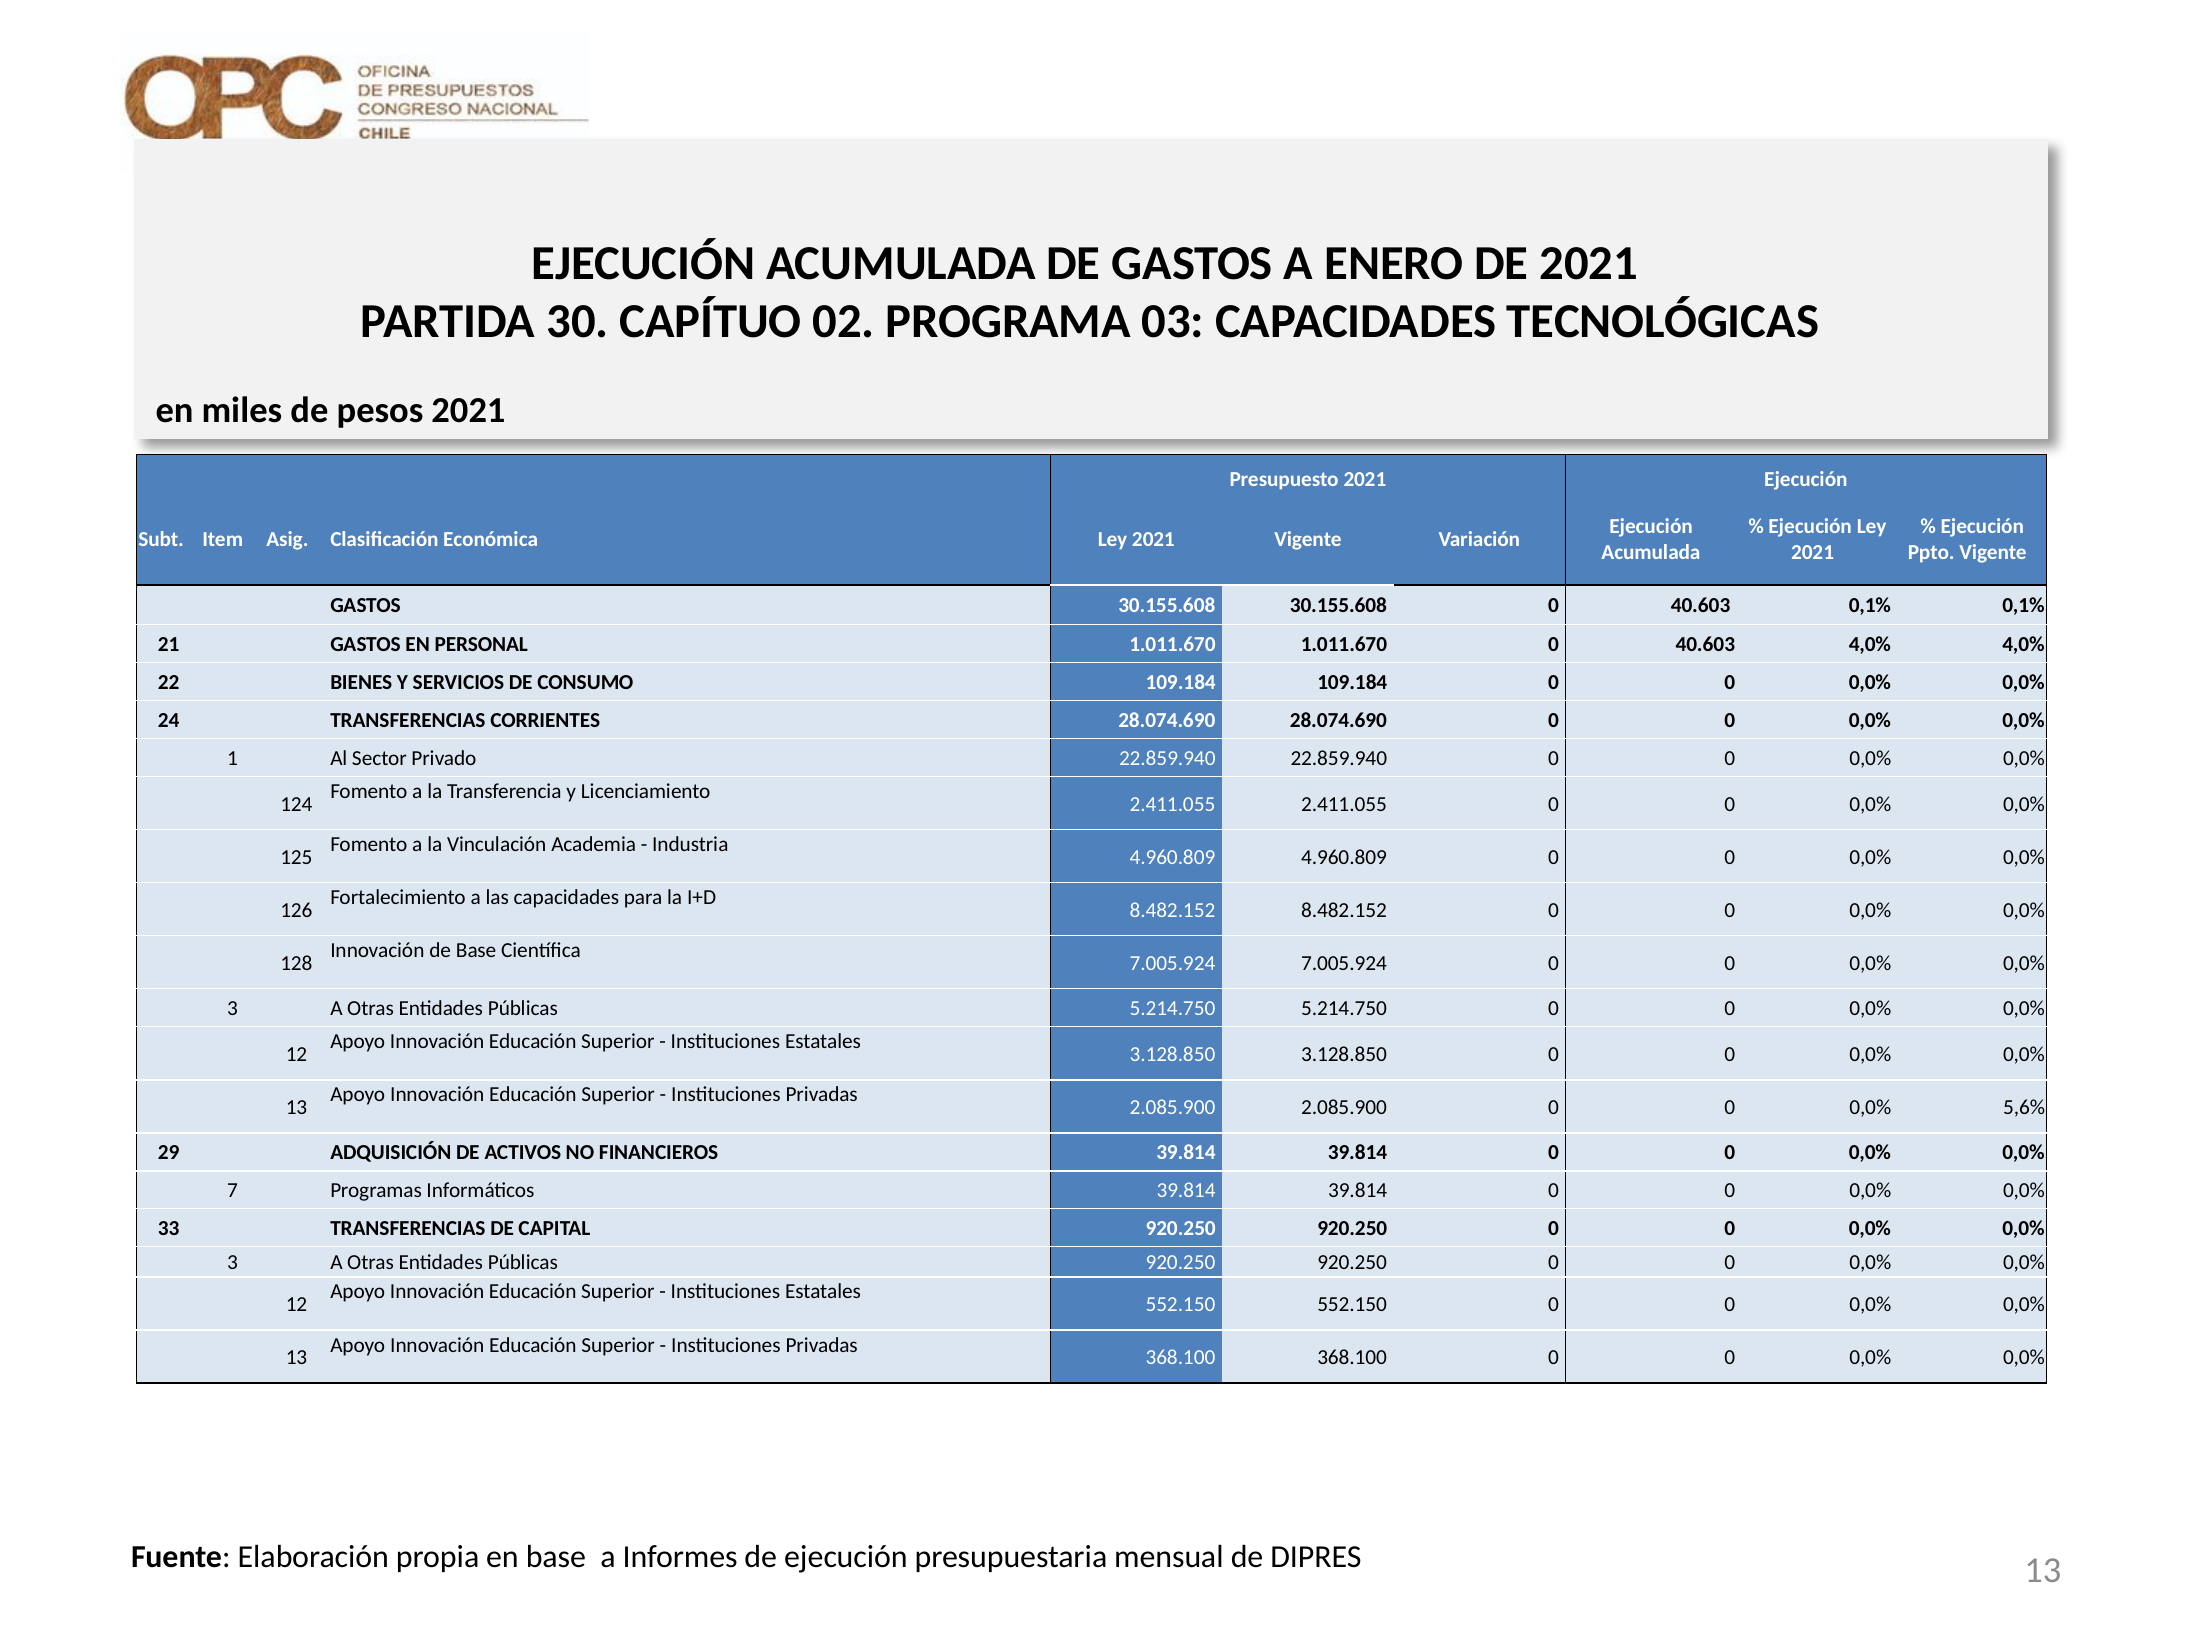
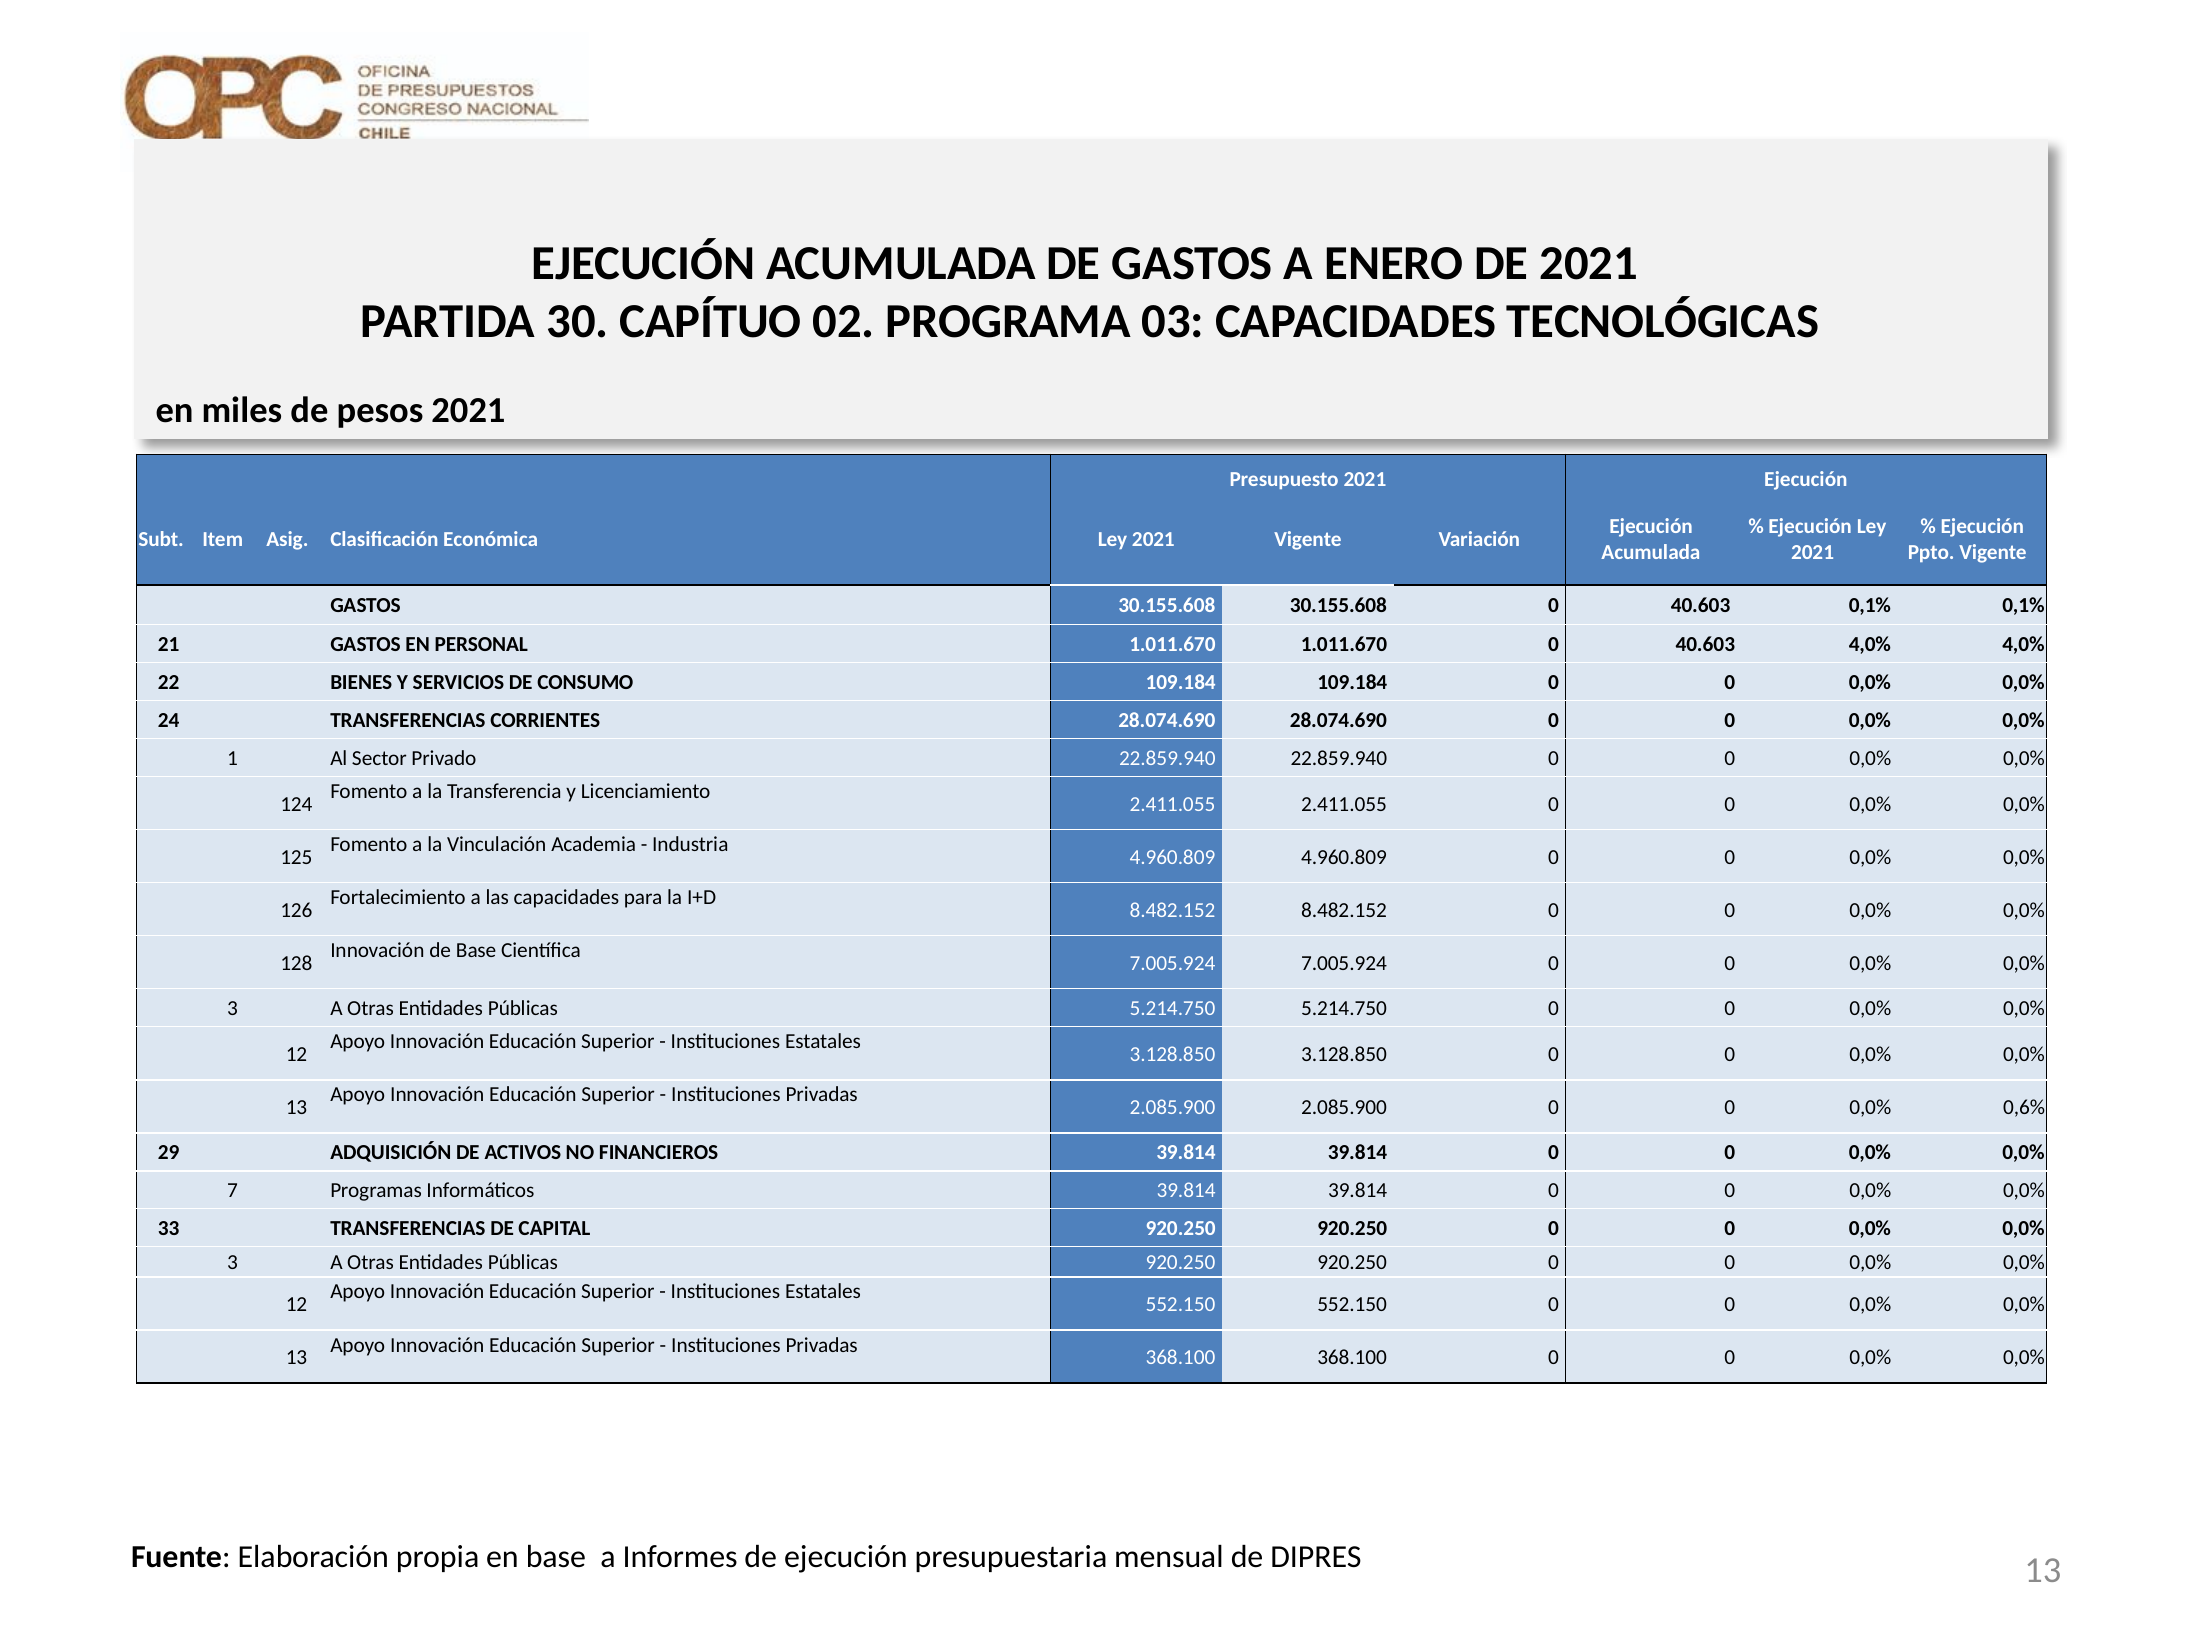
5,6%: 5,6% -> 0,6% (2024, 1107)
